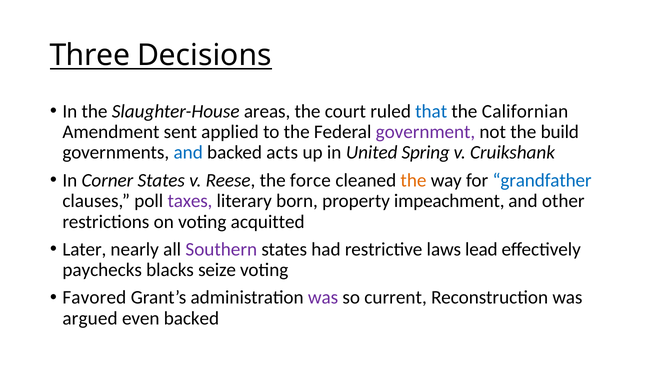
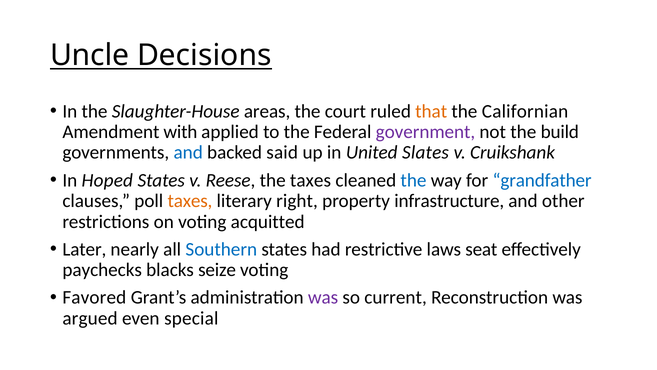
Three: Three -> Uncle (90, 55)
that colour: blue -> orange (431, 111)
sent: sent -> with (180, 132)
acts: acts -> said (282, 152)
Spring: Spring -> Slates (425, 152)
Corner: Corner -> Hoped (107, 180)
the force: force -> taxes (310, 180)
the colour: orange -> blue (413, 180)
taxes colour: purple -> orange (190, 201)
born: born -> right (297, 201)
impeachment: impeachment -> infrastructure (449, 201)
Southern colour: purple -> blue (221, 249)
lead: lead -> seat (481, 249)
even backed: backed -> special (191, 318)
